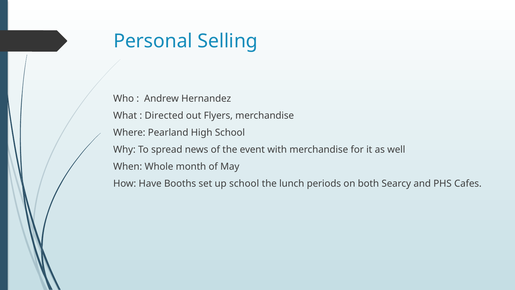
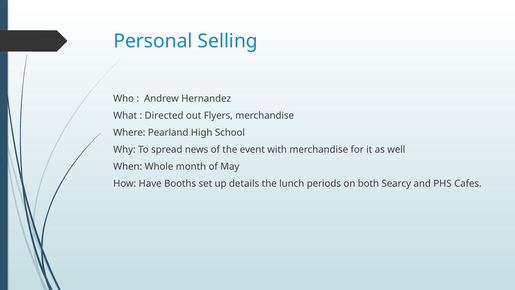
up school: school -> details (244, 183)
